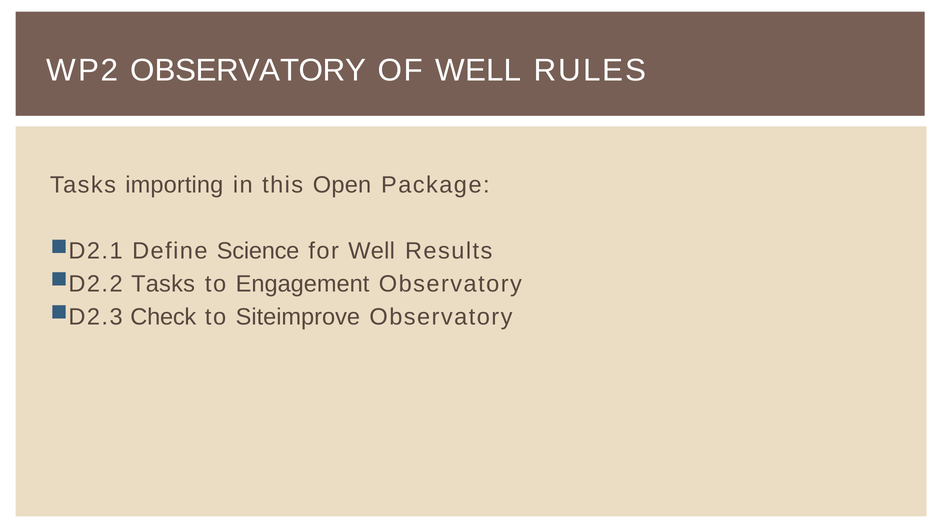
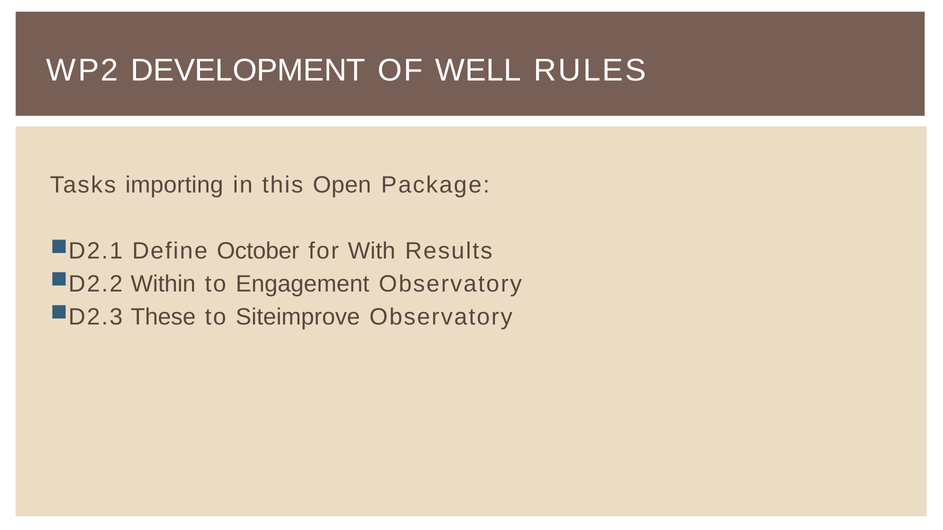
WP2 OBSERVATORY: OBSERVATORY -> DEVELOPMENT (248, 70)
Science: Science -> October (258, 251)
for Well: Well -> With (372, 251)
Tasks: Tasks -> Within (163, 284)
Check: Check -> These (163, 317)
